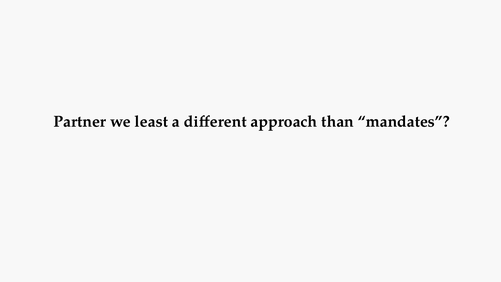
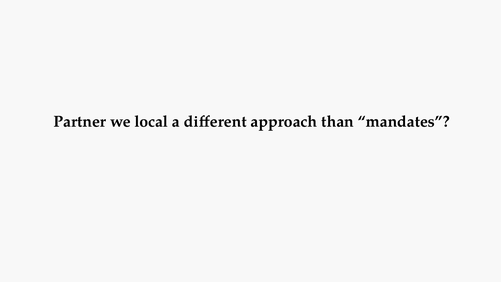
least: least -> local (151, 122)
